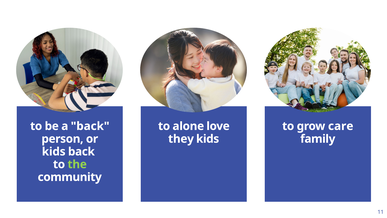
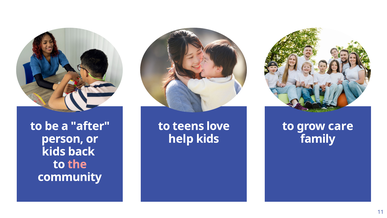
a back: back -> after (90, 126)
alone: alone -> teens (188, 126)
they: they -> help (181, 139)
the colour: light green -> pink (77, 164)
